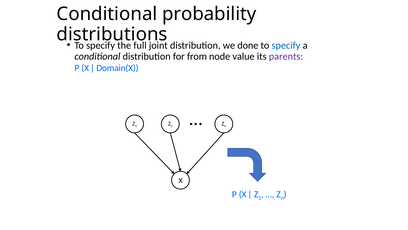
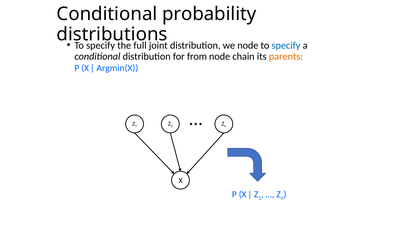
we done: done -> node (248, 45)
value: value -> chain (244, 56)
parents colour: purple -> orange (286, 56)
Domain(X: Domain(X -> Argmin(X (117, 68)
